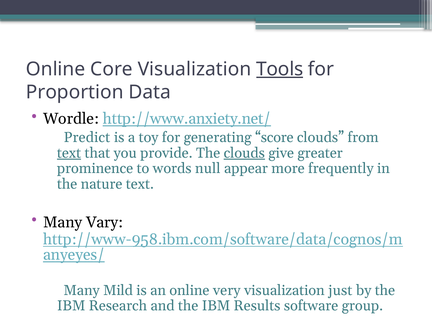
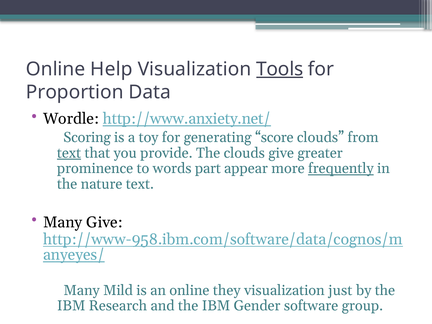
Core: Core -> Help (111, 69)
Predict: Predict -> Scoring (87, 137)
clouds underline: present -> none (244, 153)
null: null -> part (208, 169)
frequently underline: none -> present (341, 169)
Many Vary: Vary -> Give (105, 222)
very: very -> they (227, 290)
Results: Results -> Gender (257, 306)
